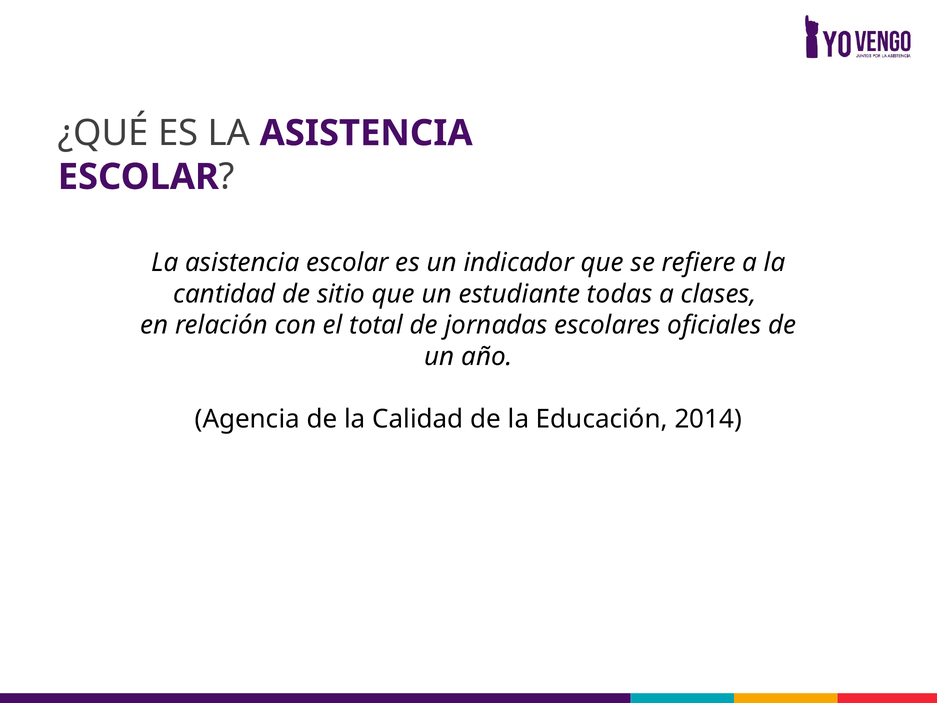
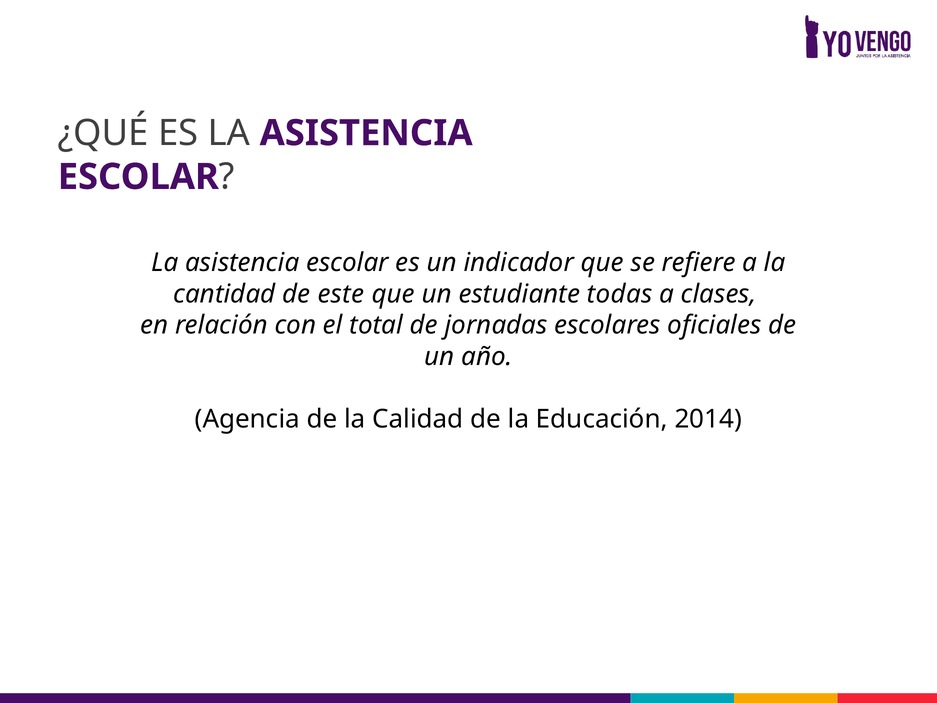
sitio: sitio -> este (341, 294)
